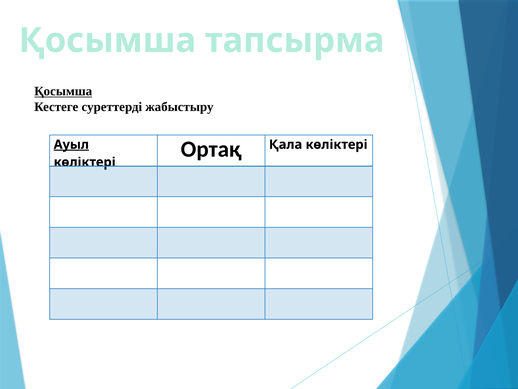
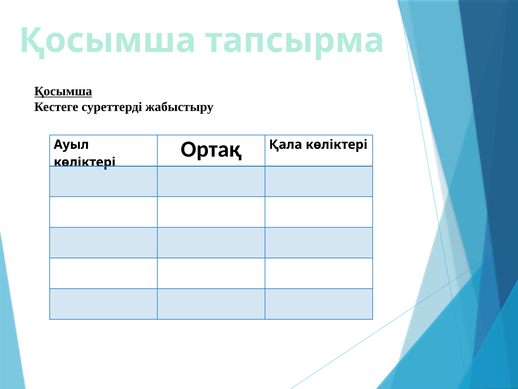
Ауыл underline: present -> none (71, 144)
